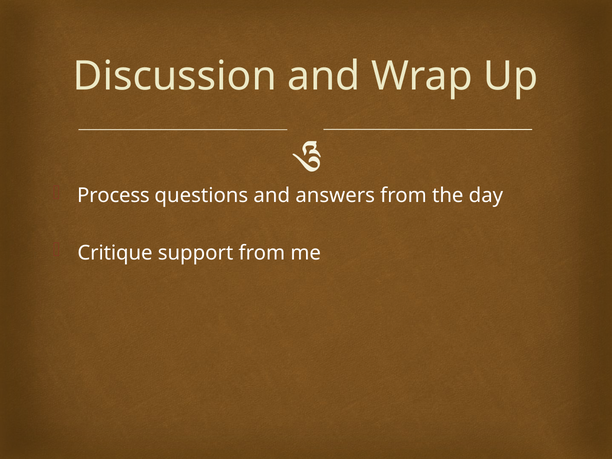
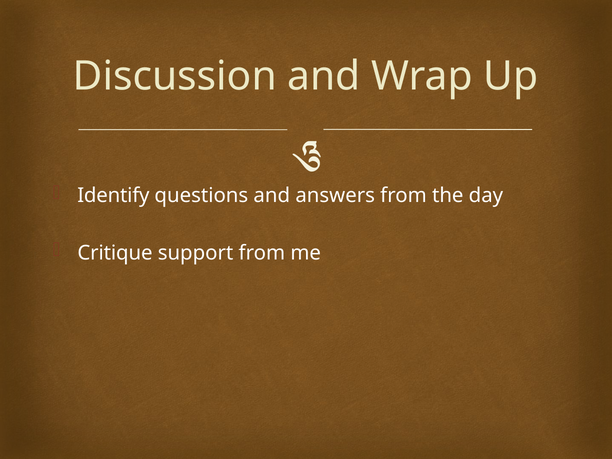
Process: Process -> Identify (113, 196)
